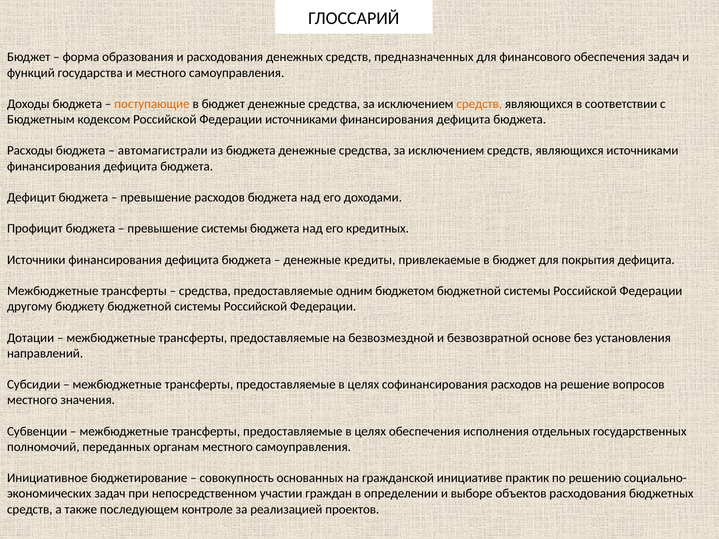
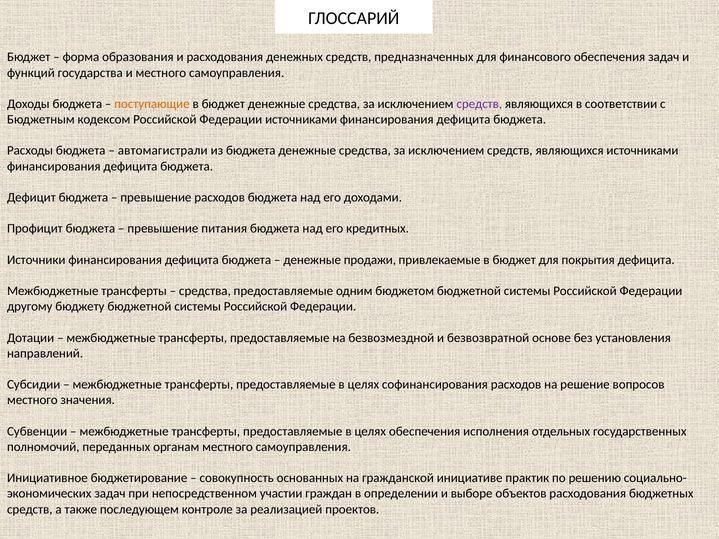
средств colour: orange -> purple (479, 104)
превышение системы: системы -> питания (224, 229)
кредиты: кредиты -> продажи (370, 260)
